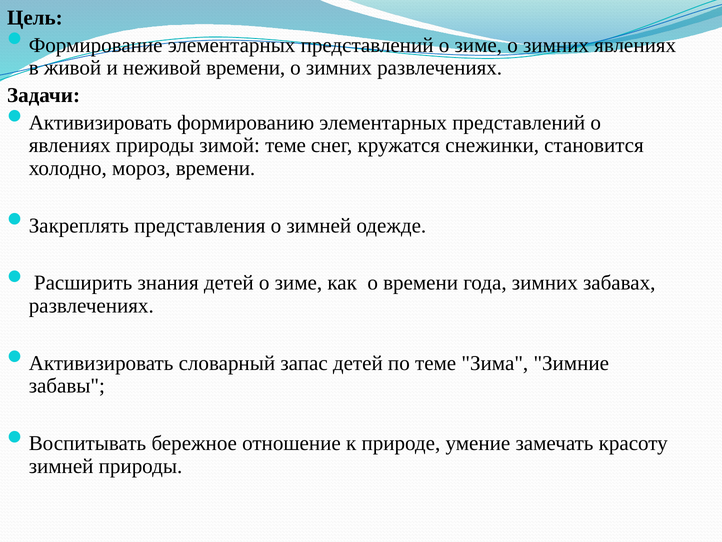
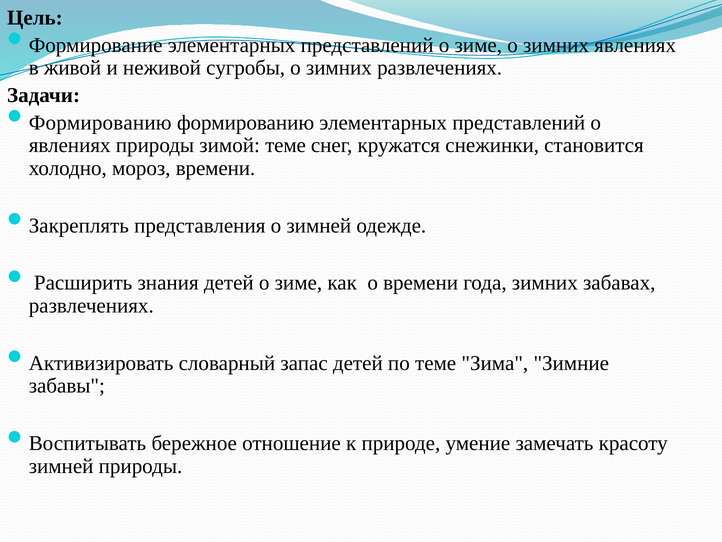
неживой времени: времени -> сугробы (246, 68)
Активизировать: Активизировать -> Формированию (100, 123)
